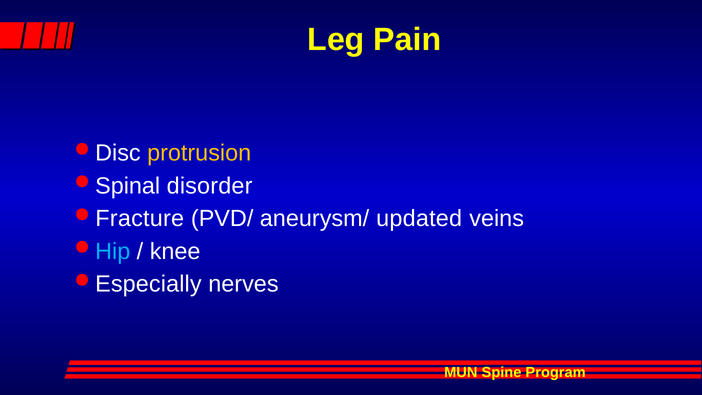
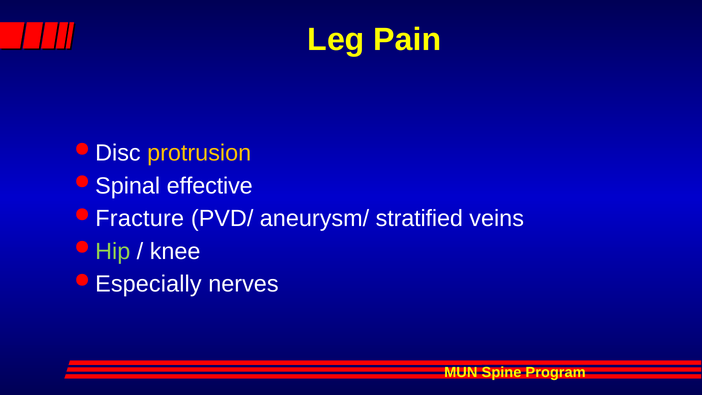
disorder: disorder -> effective (210, 186)
updated: updated -> stratified (419, 219)
Hip colour: light blue -> light green (113, 251)
